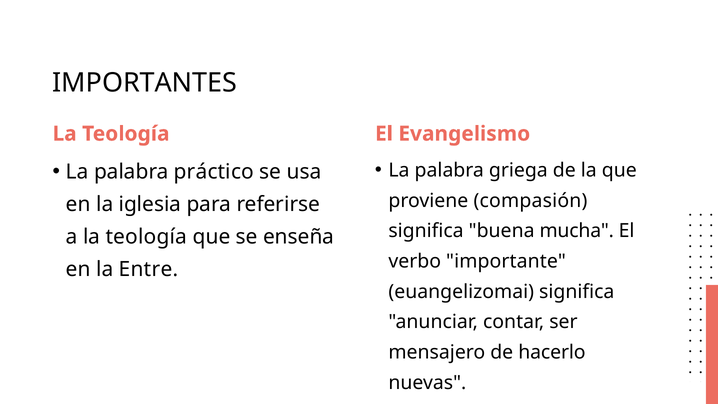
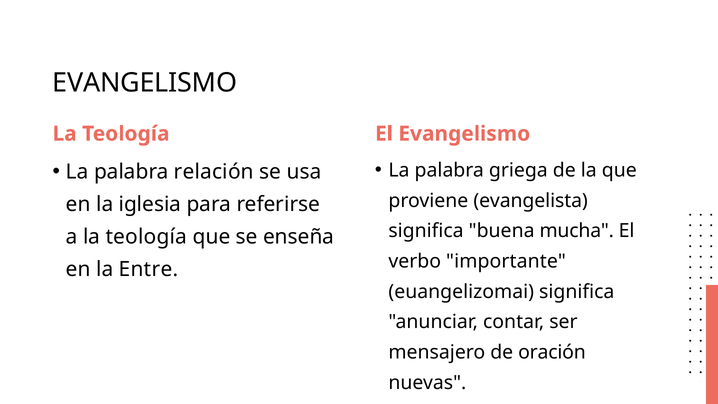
IMPORTANTES: IMPORTANTES -> EVANGELISMO (145, 83)
práctico: práctico -> relación (214, 172)
compasión: compasión -> evangelista (531, 201)
hacerlo: hacerlo -> oración (552, 352)
